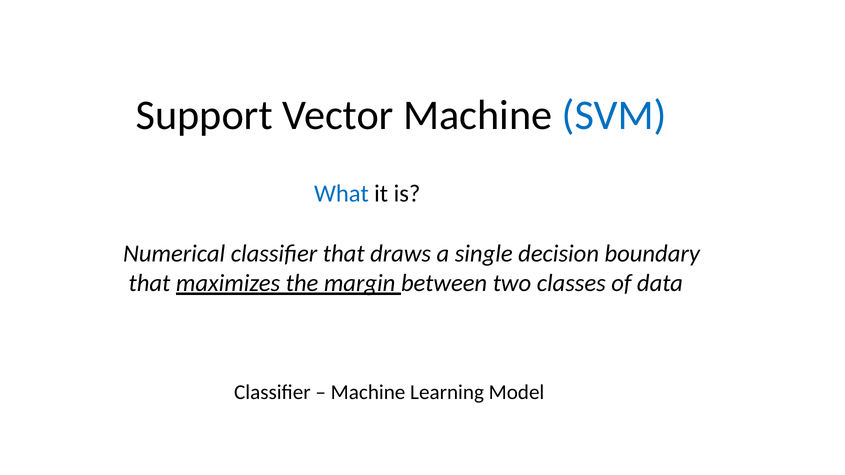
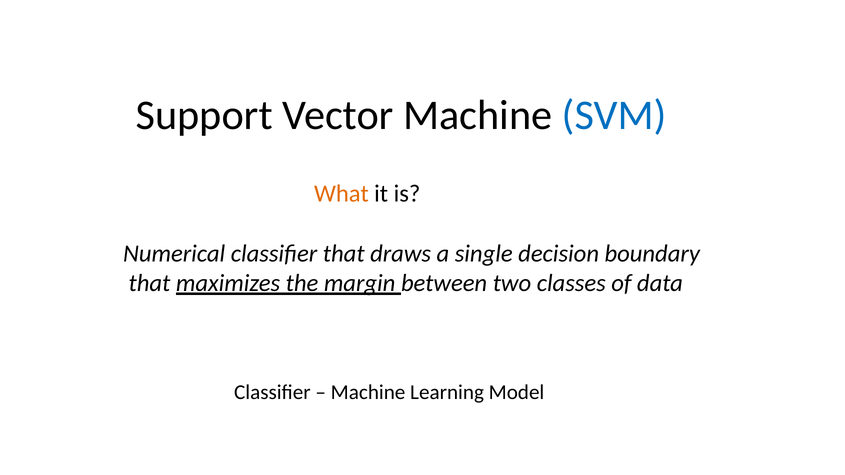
What colour: blue -> orange (341, 194)
